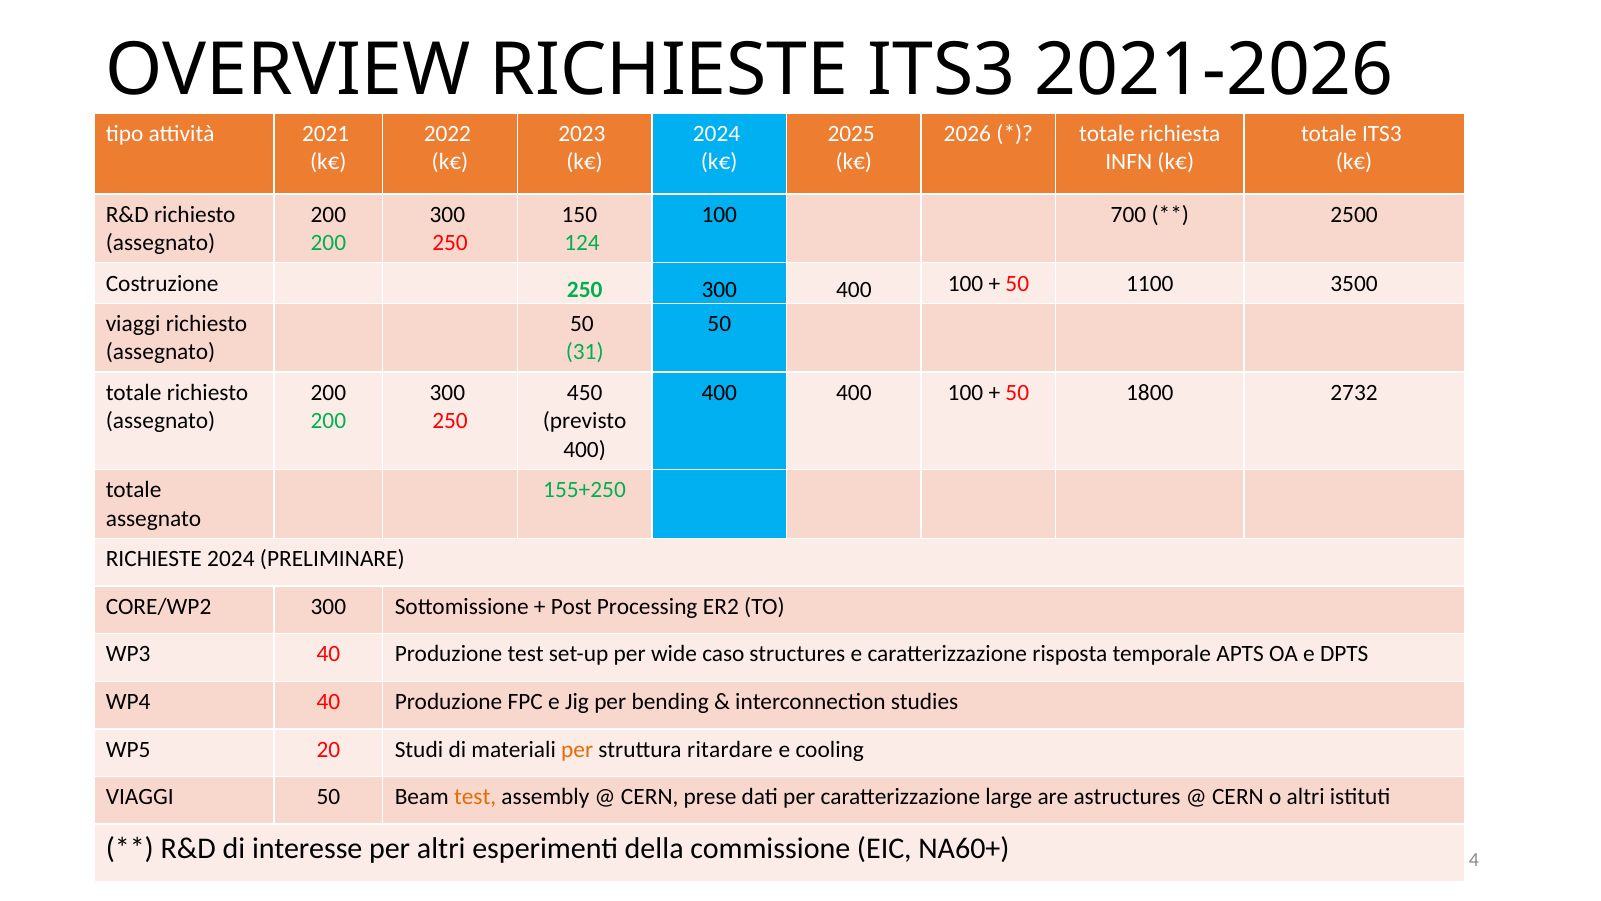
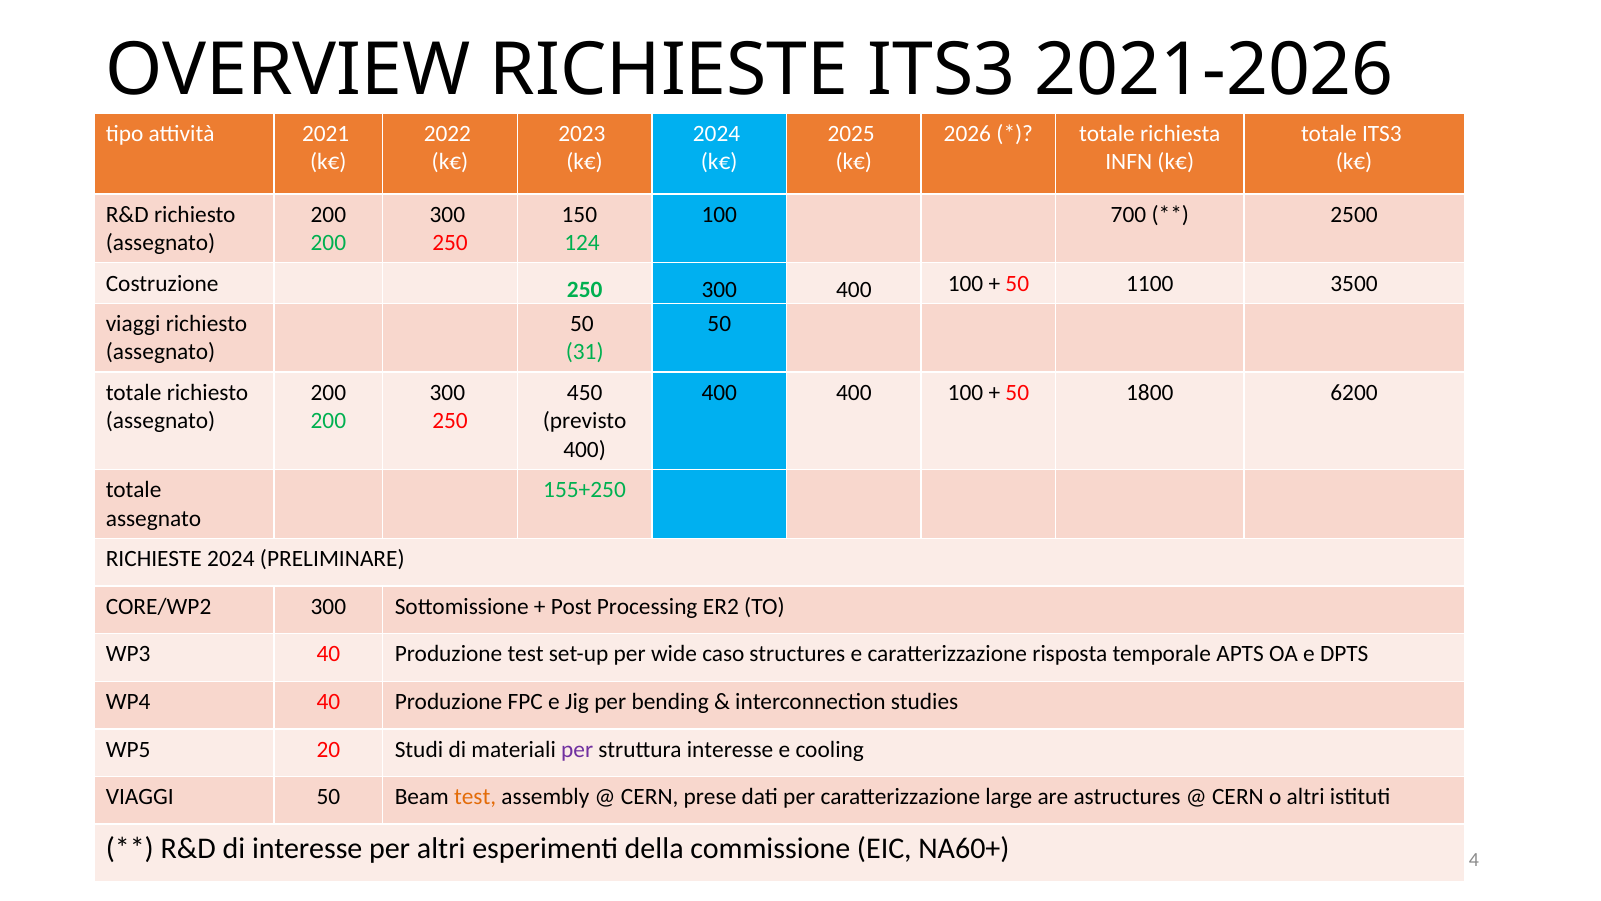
2732: 2732 -> 6200 (1354, 393)
per colour: orange -> purple (577, 749)
struttura ritardare: ritardare -> interesse (730, 749)
